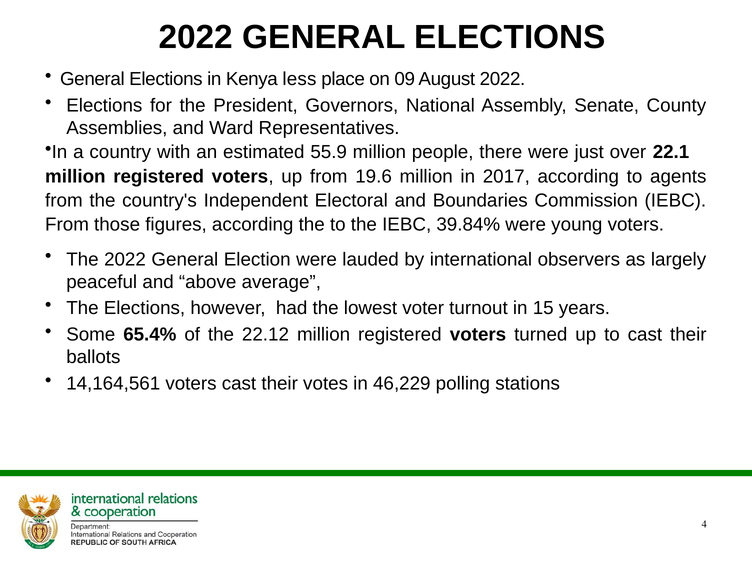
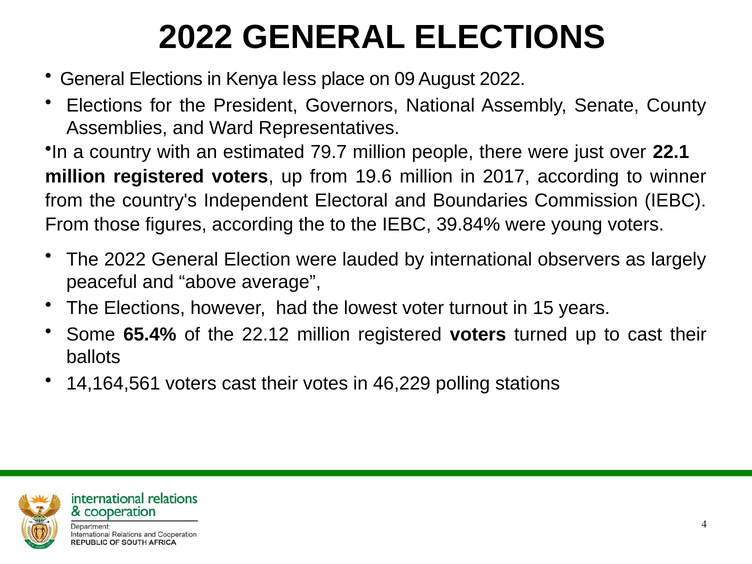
55.9: 55.9 -> 79.7 (329, 152)
agents: agents -> winner (678, 176)
